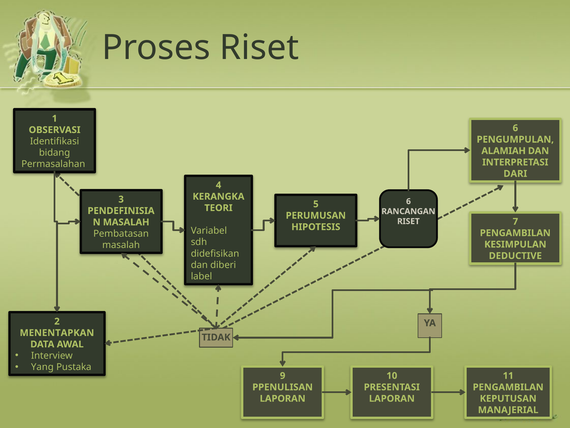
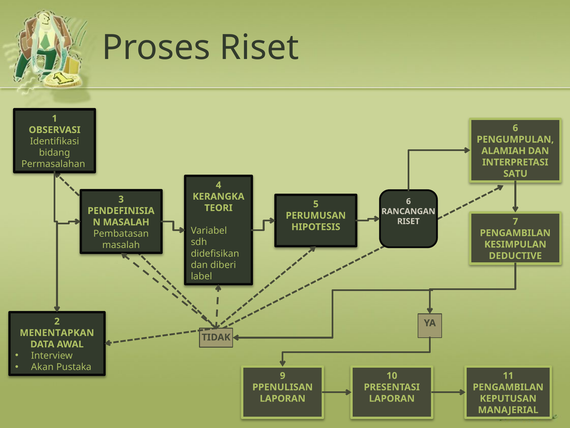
DARI: DARI -> SATU (515, 174)
Yang: Yang -> Akan (42, 367)
